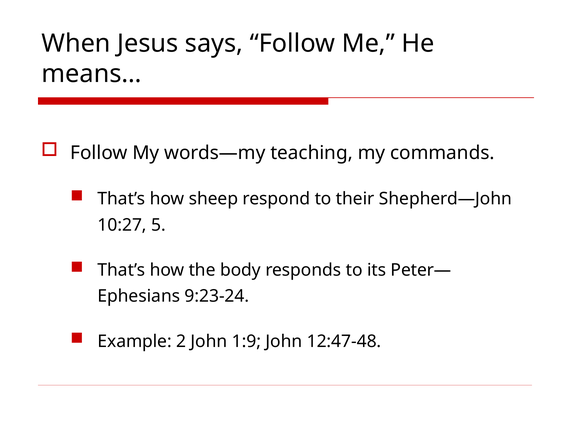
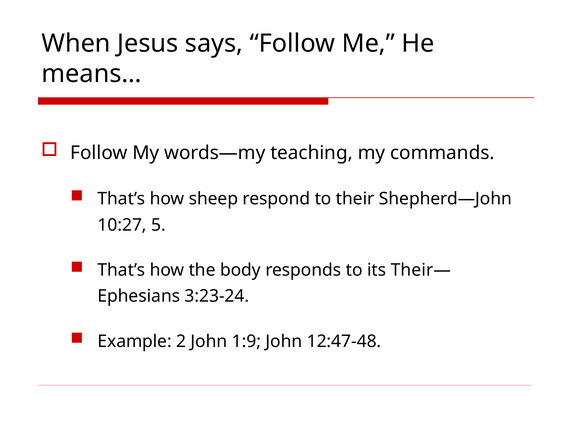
Peter—: Peter— -> Their— (421, 270)
9:23-24: 9:23-24 -> 3:23-24 (217, 296)
